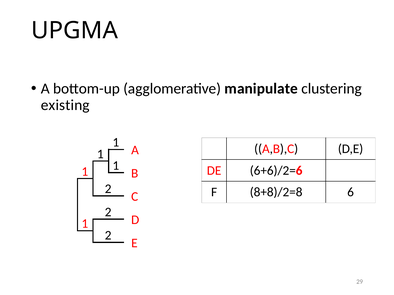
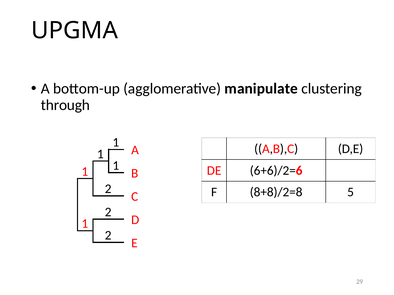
existing: existing -> through (65, 105)
6: 6 -> 5 (351, 192)
